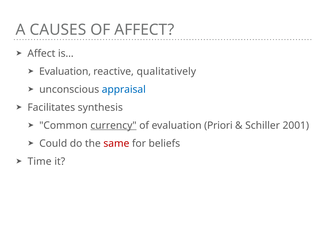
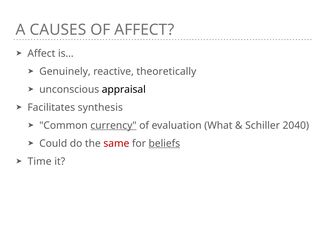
Evaluation: Evaluation -> Genuinely (65, 71)
qualitatively: qualitatively -> theoretically (166, 71)
appraisal colour: blue -> black (124, 89)
Priori: Priori -> What (218, 126)
2001: 2001 -> 2040 (296, 126)
beliefs underline: none -> present (164, 144)
